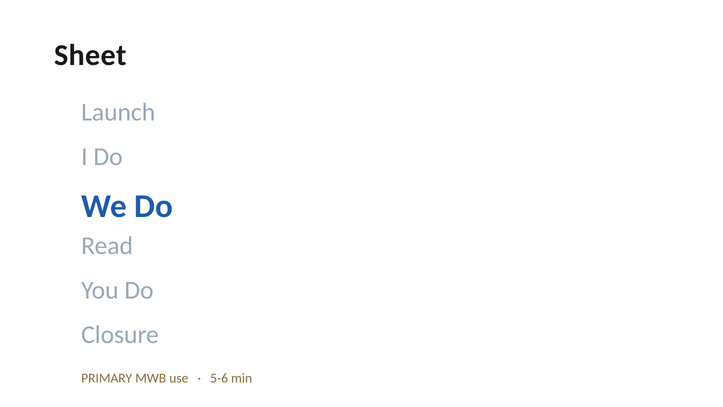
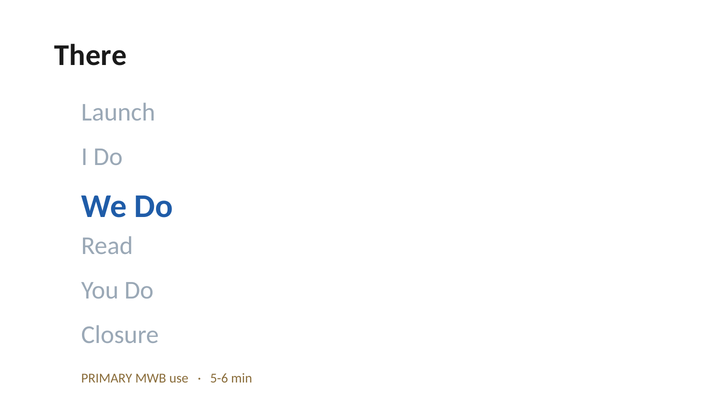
Sheet: Sheet -> There (91, 55)
